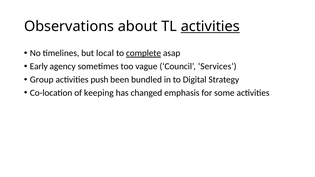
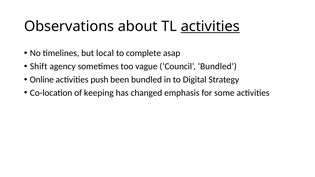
complete underline: present -> none (144, 53)
Early: Early -> Shift (39, 66)
Council Services: Services -> Bundled (217, 66)
Group: Group -> Online (42, 80)
